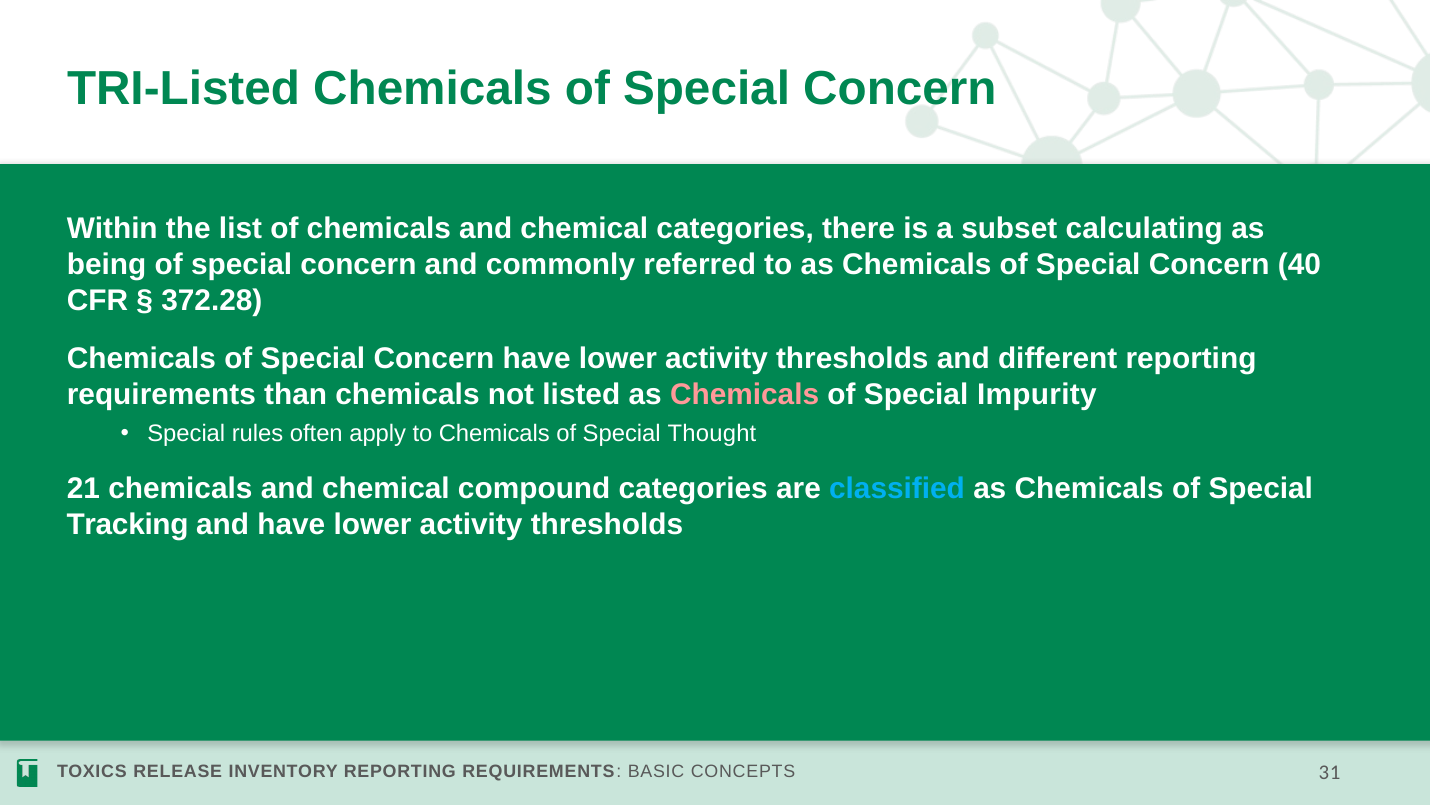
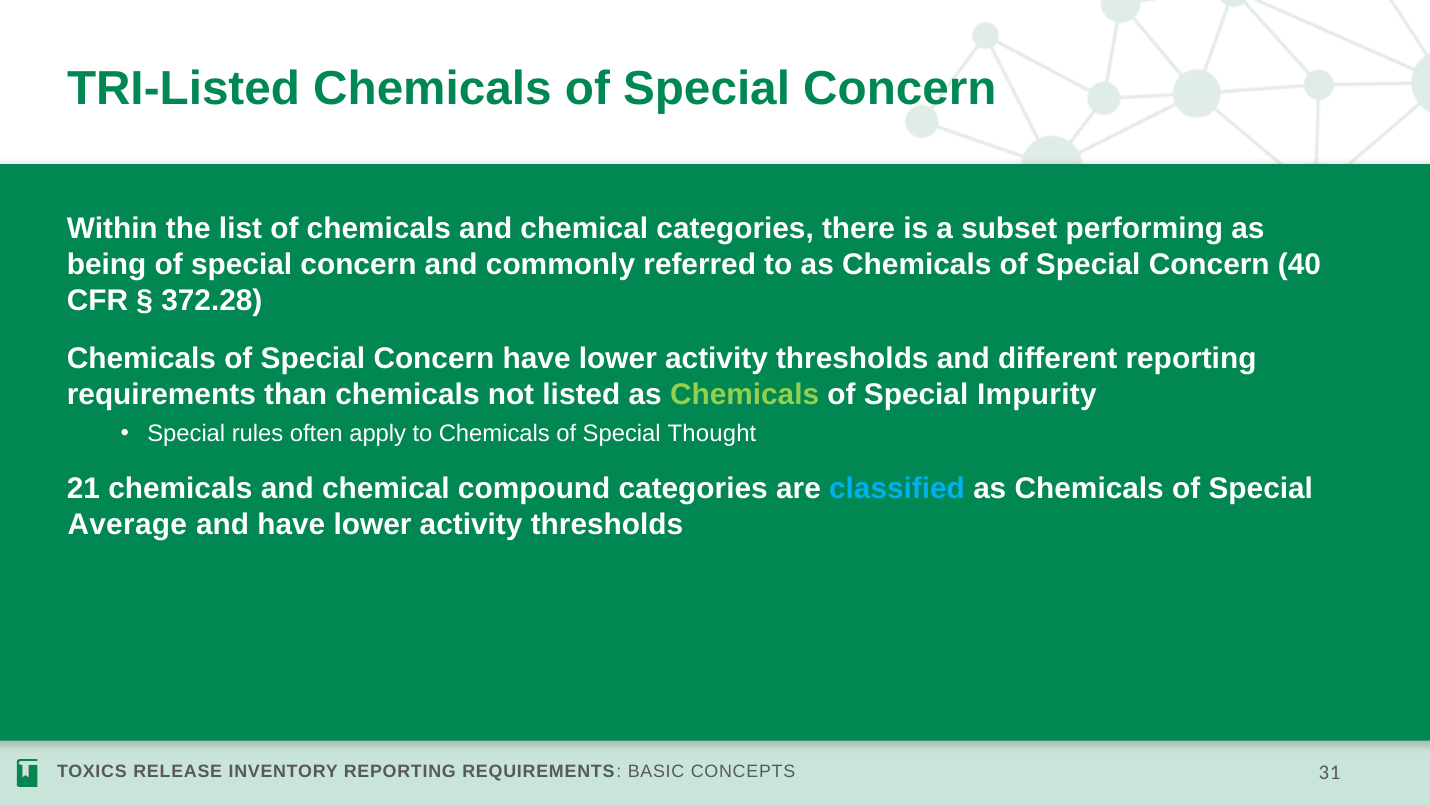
calculating: calculating -> performing (1144, 229)
Chemicals colour: pink -> light green (745, 394)
Tracking: Tracking -> Average (127, 524)
